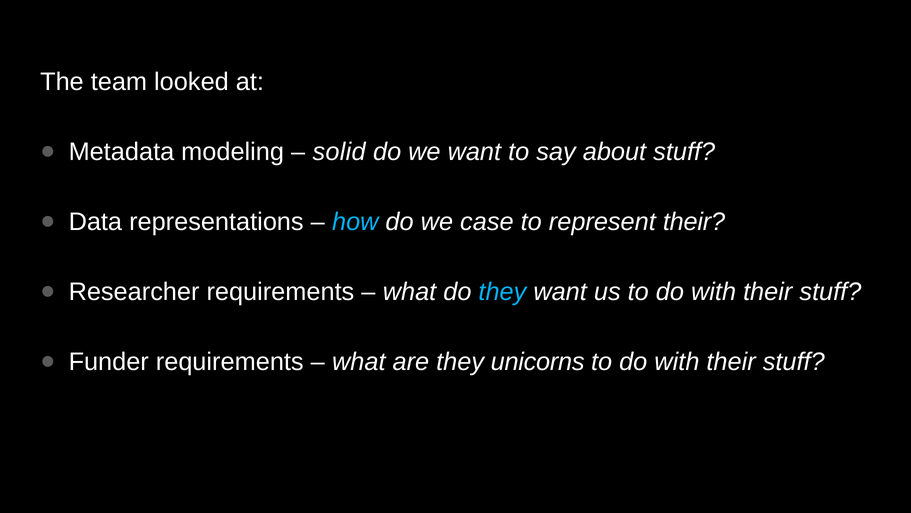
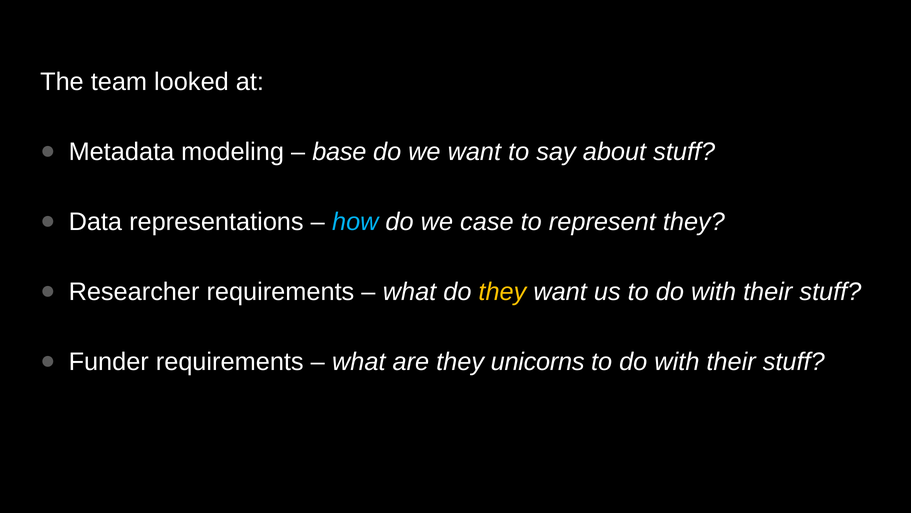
solid: solid -> base (339, 152)
represent their: their -> they (694, 222)
they colour: light blue -> yellow (502, 291)
